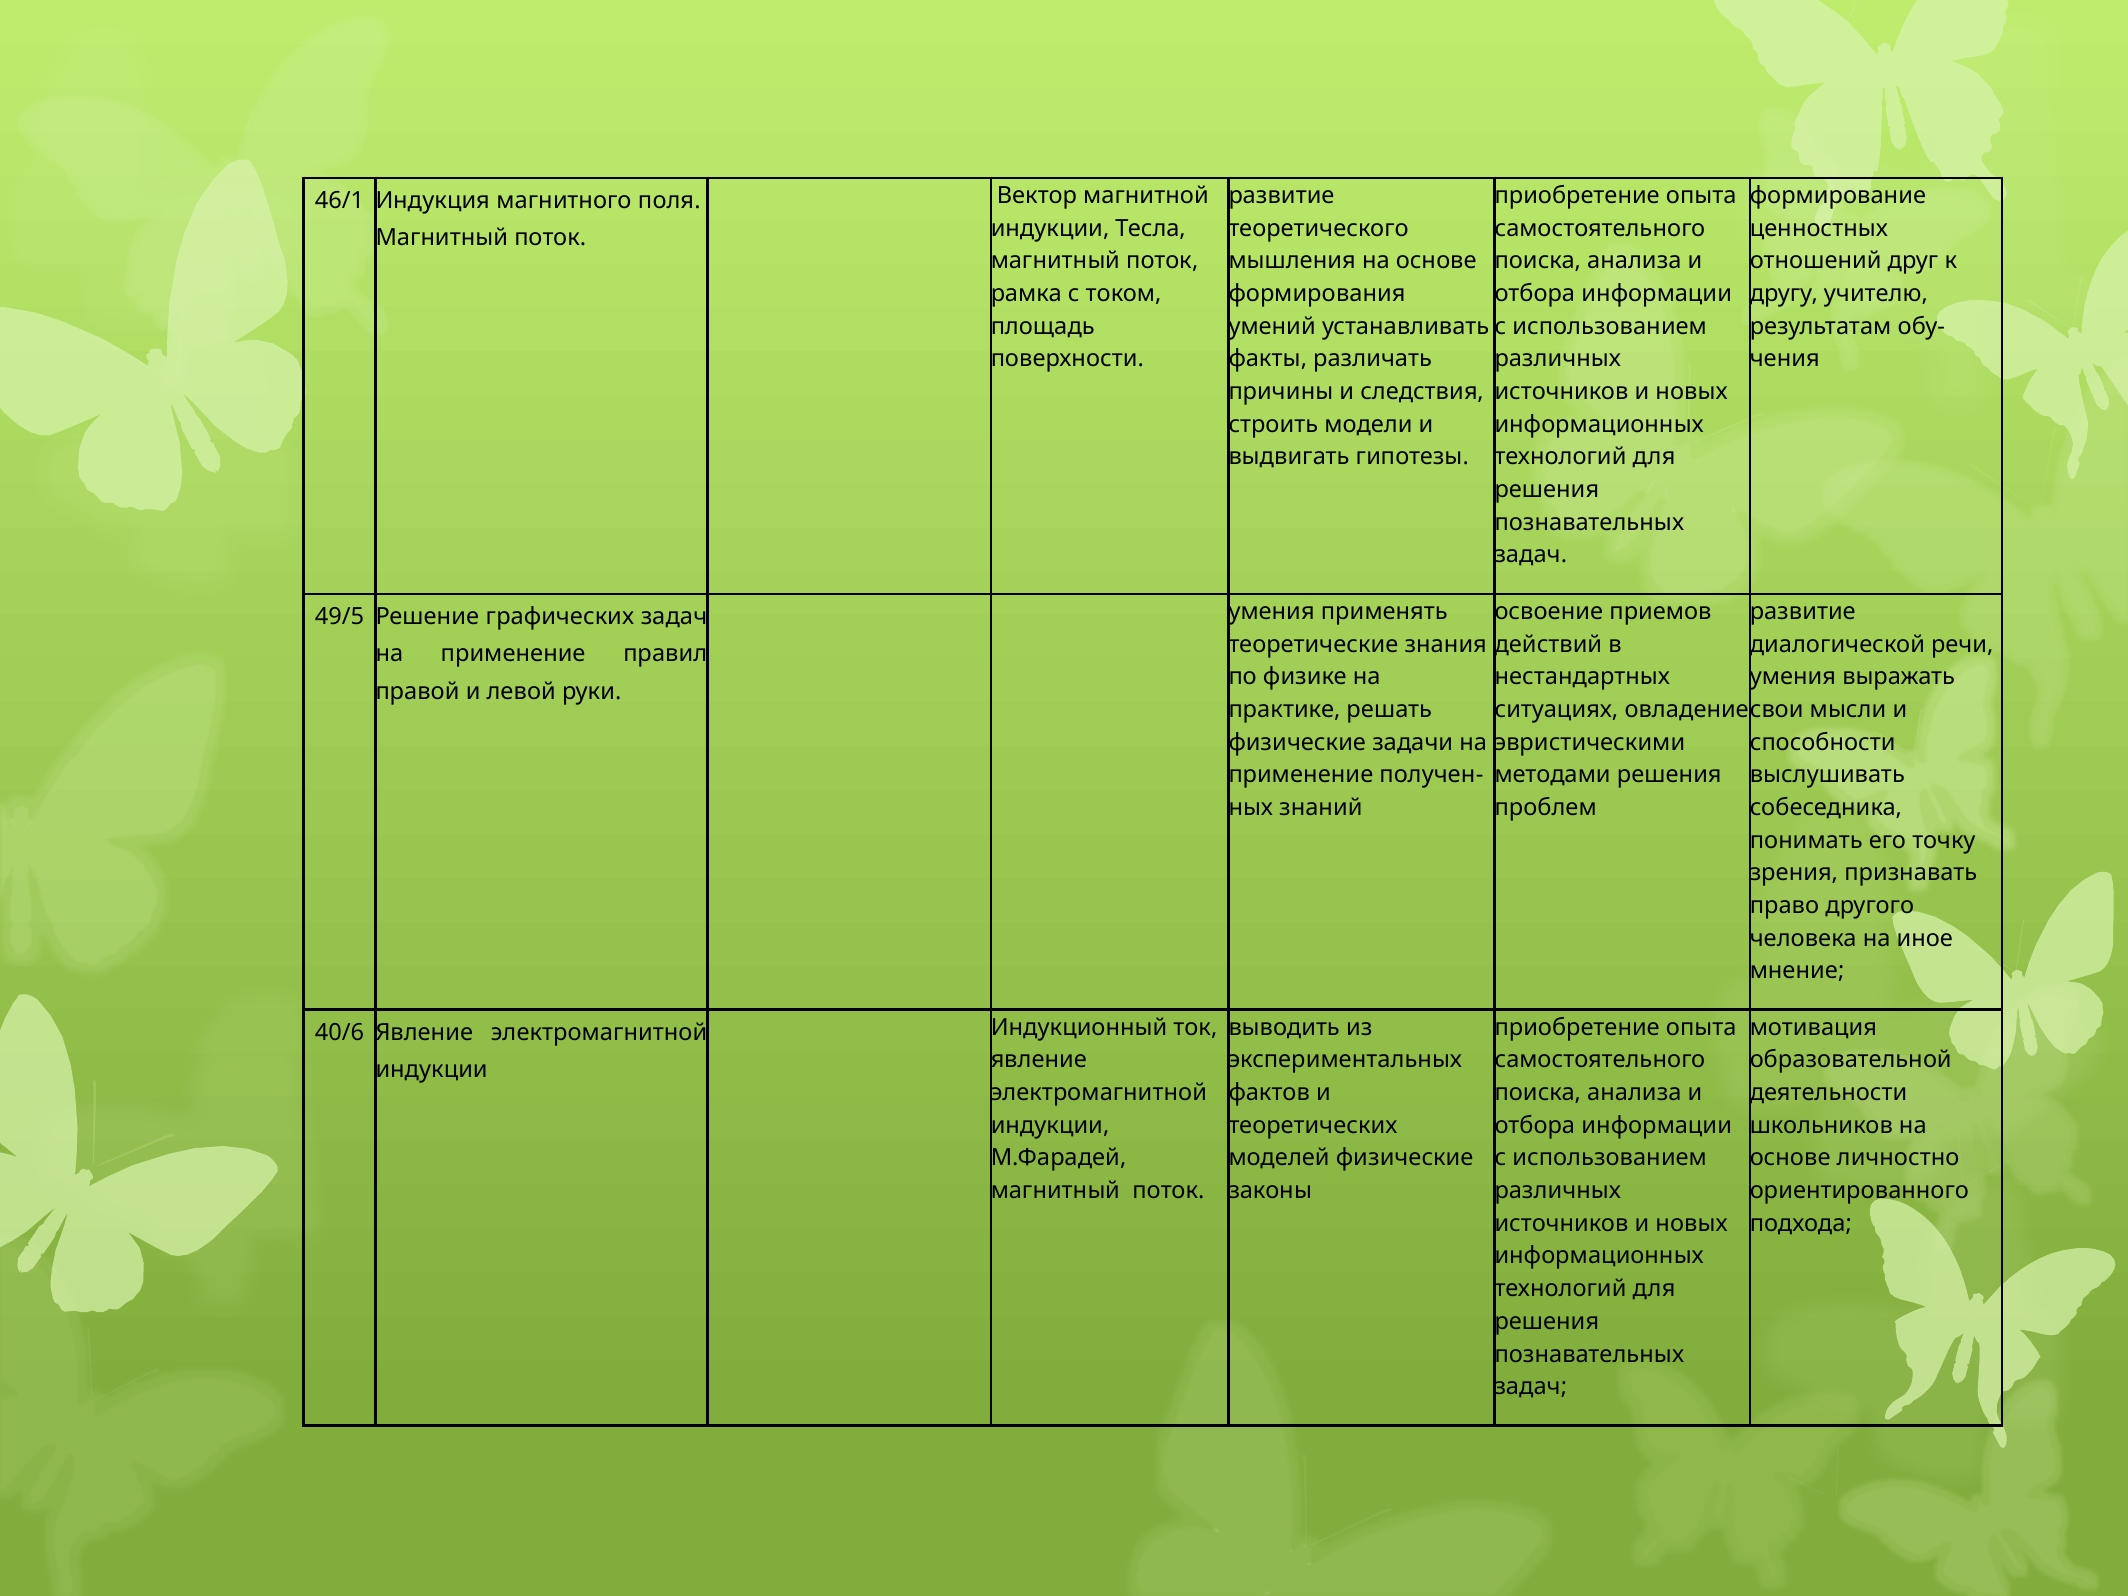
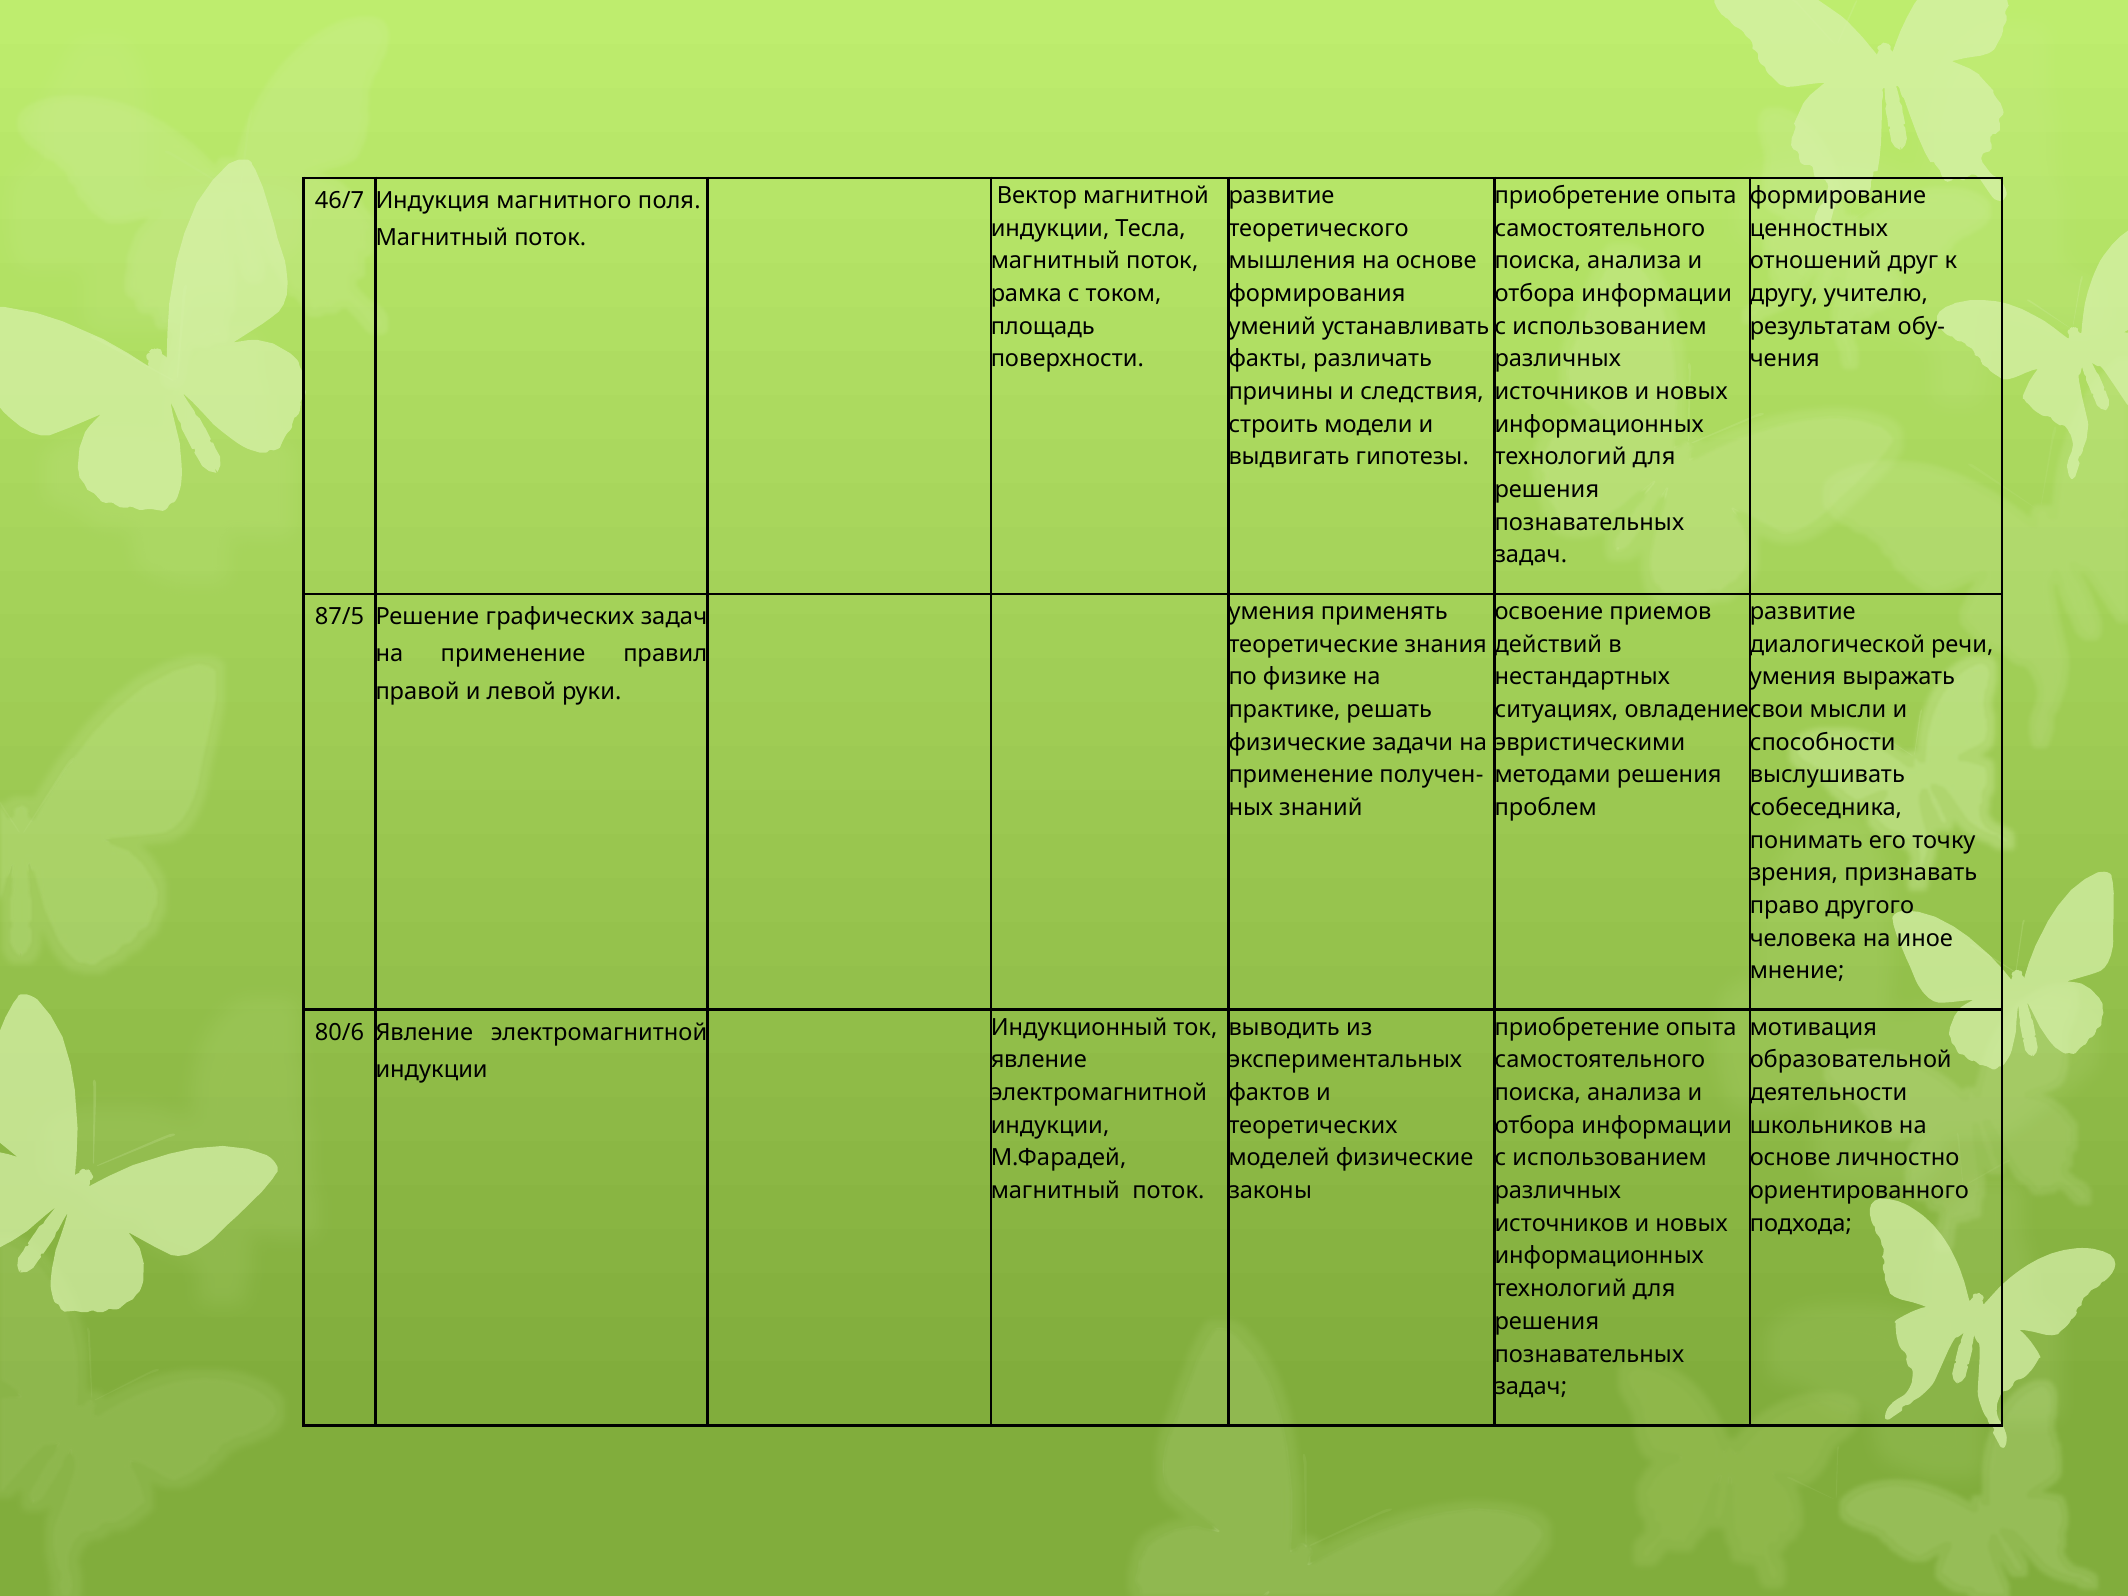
46/1: 46/1 -> 46/7 (340, 201)
49/5: 49/5 -> 87/5 (340, 616)
40/6: 40/6 -> 80/6 (340, 1032)
